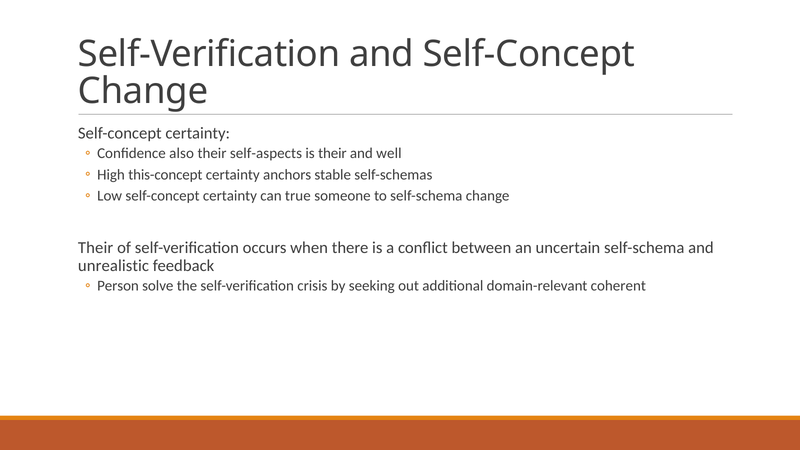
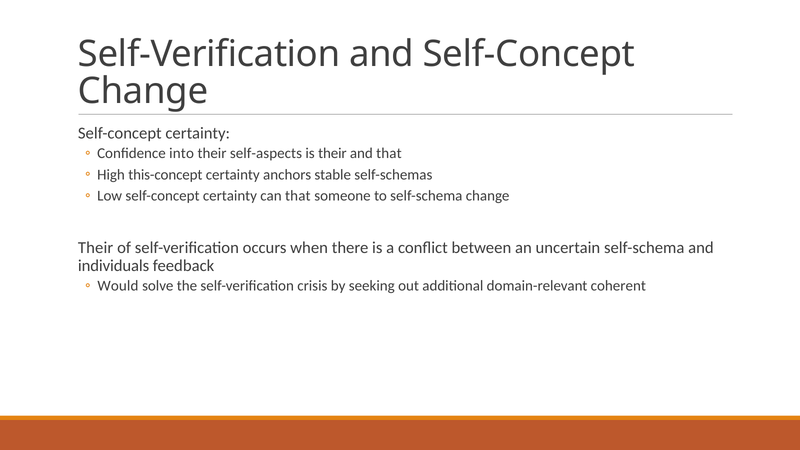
also: also -> into (182, 153)
and well: well -> that (389, 153)
can true: true -> that (298, 196)
unrealistic: unrealistic -> individuals (114, 266)
Person: Person -> Would (118, 286)
